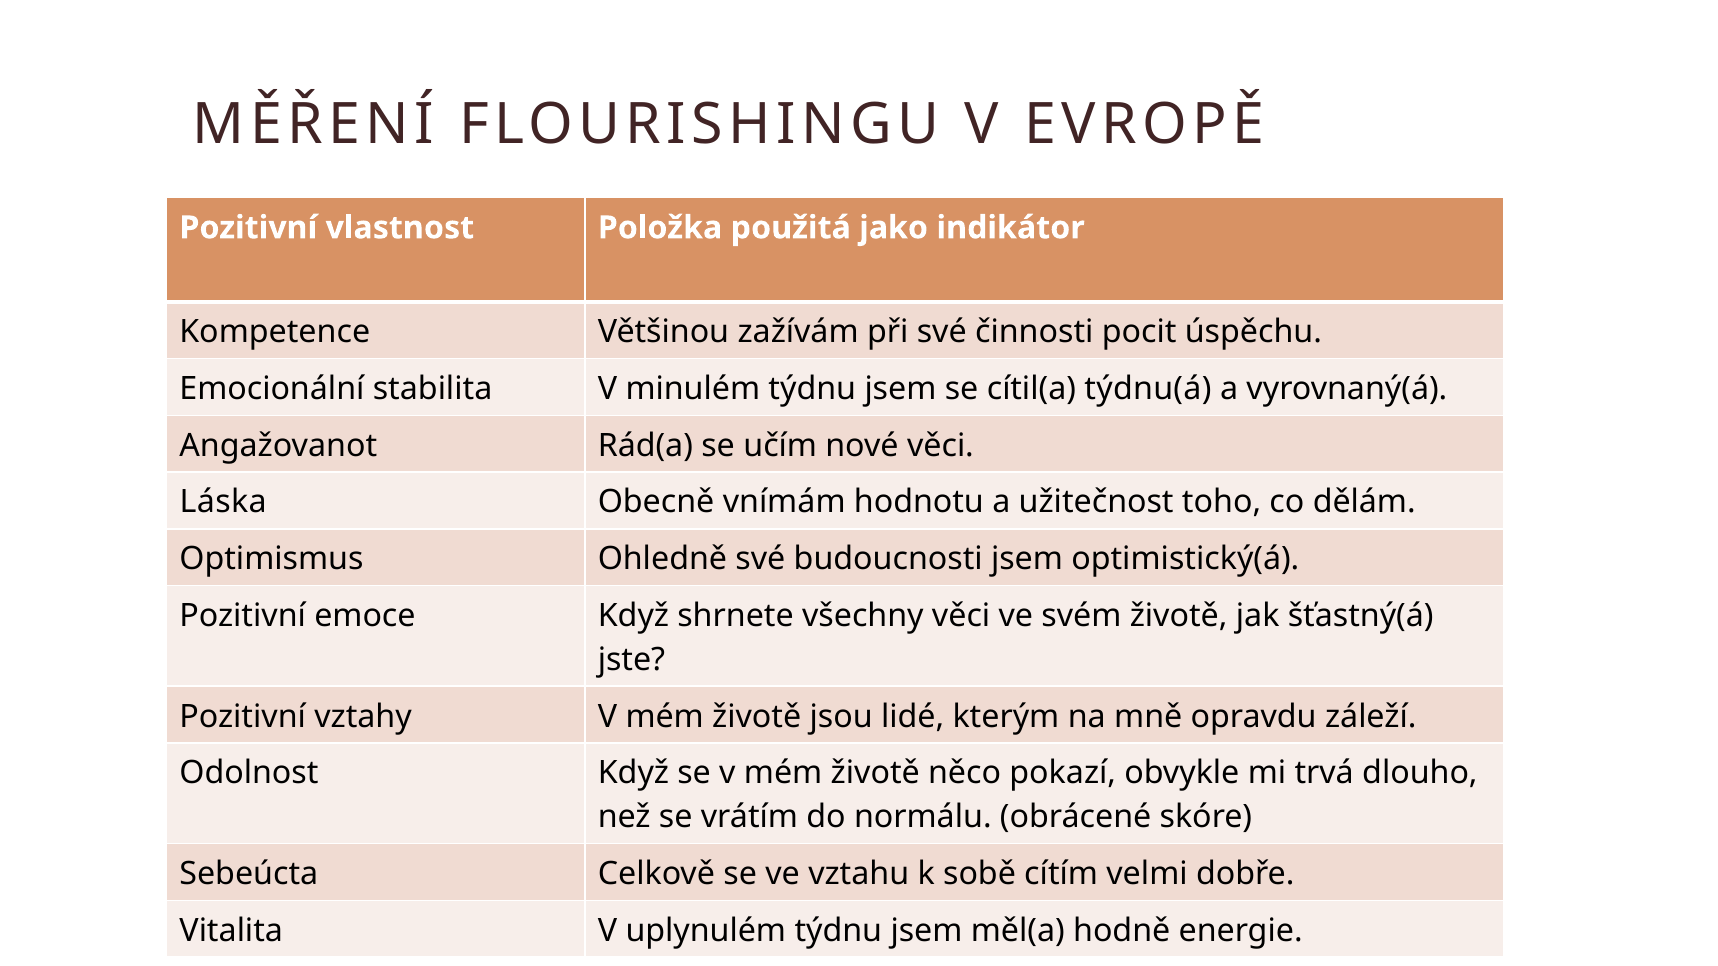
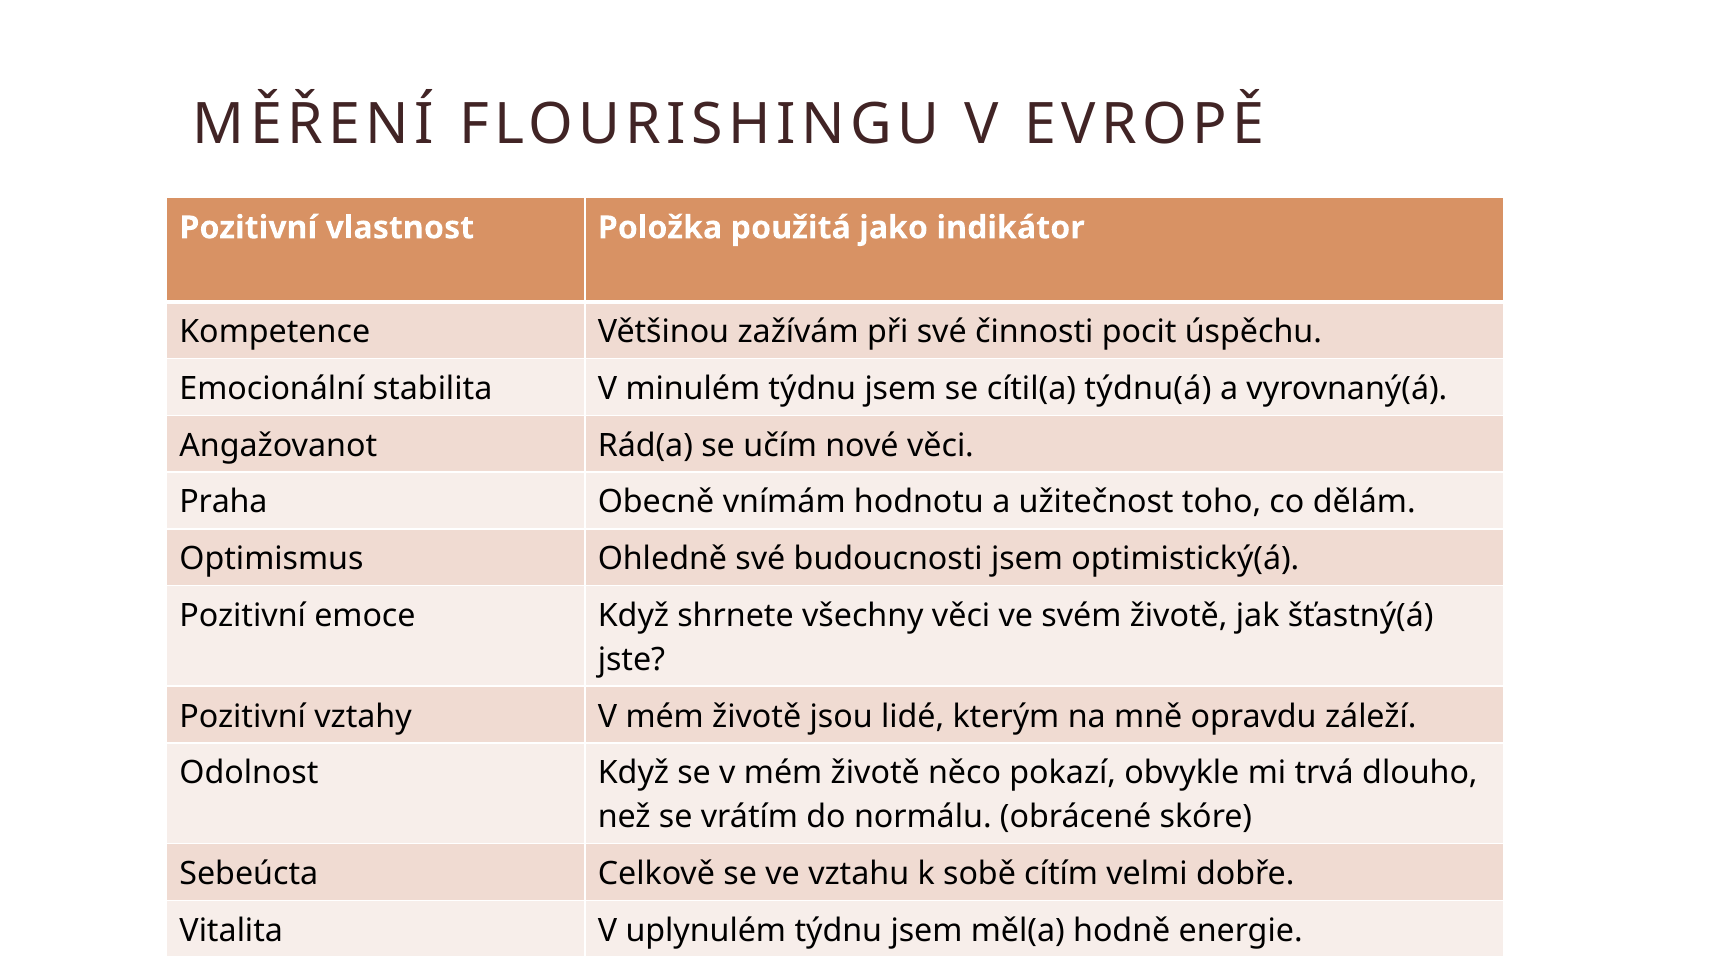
Láska: Láska -> Praha (223, 503)
